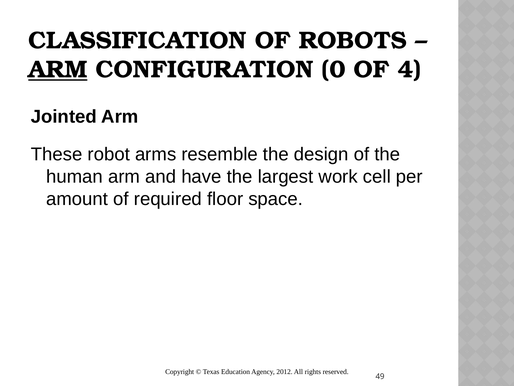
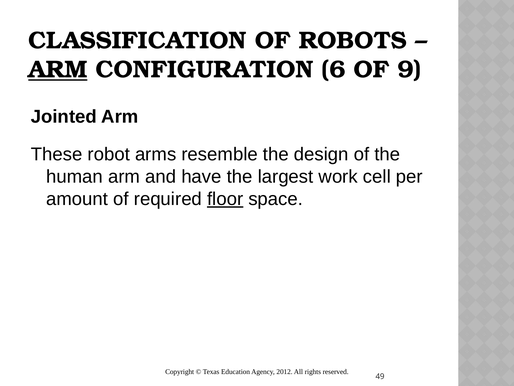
0: 0 -> 6 (334, 69)
4: 4 -> 9 (410, 69)
floor underline: none -> present (225, 199)
